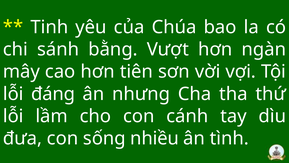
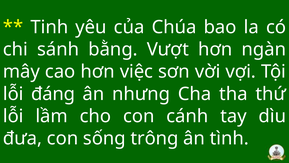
tiên: tiên -> việc (136, 71)
nhiều: nhiều -> trông (154, 138)
